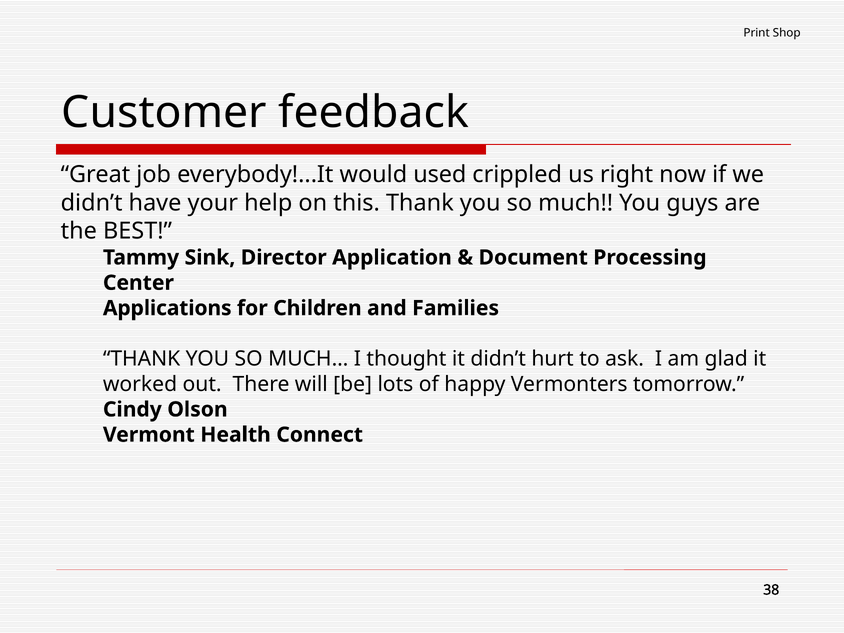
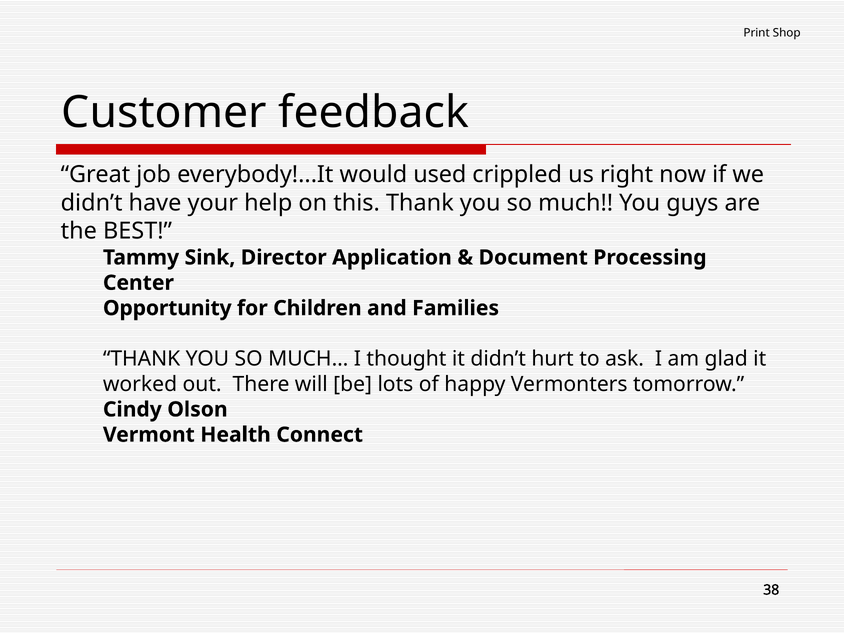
Applications: Applications -> Opportunity (167, 308)
